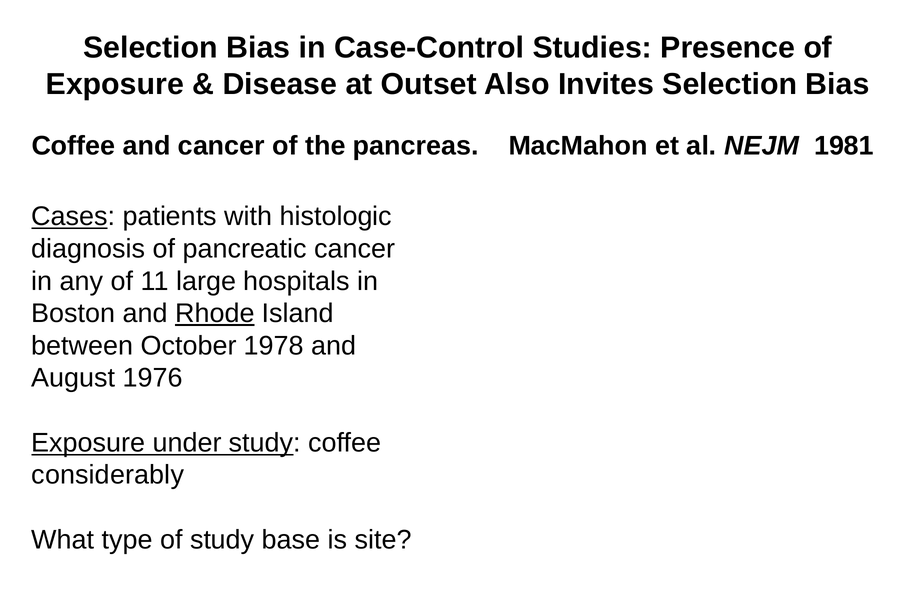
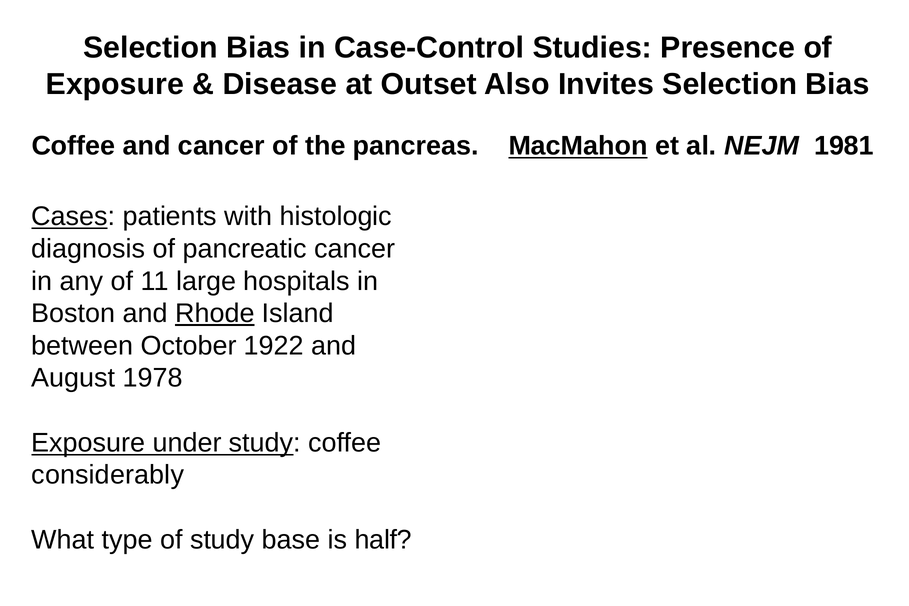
MacMahon underline: none -> present (578, 146)
1978: 1978 -> 1922 (274, 346)
1976: 1976 -> 1978 (153, 378)
site: site -> half (383, 540)
